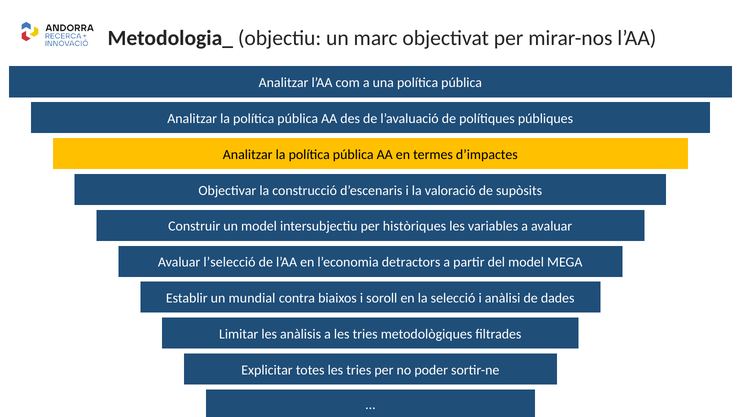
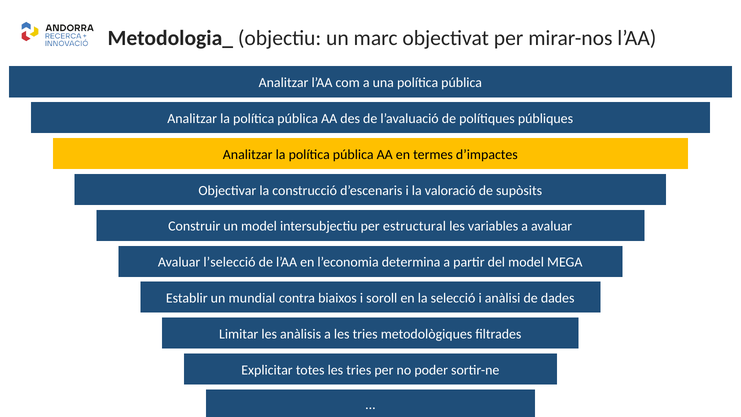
històriques: històriques -> estructural (414, 226)
detractors: detractors -> determina (411, 262)
